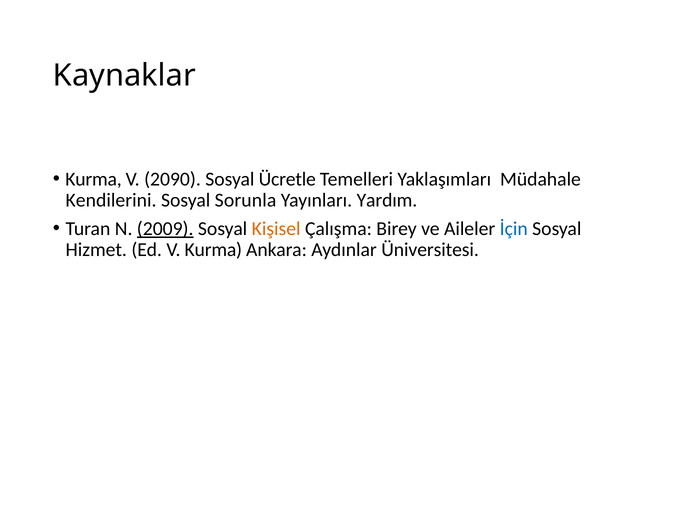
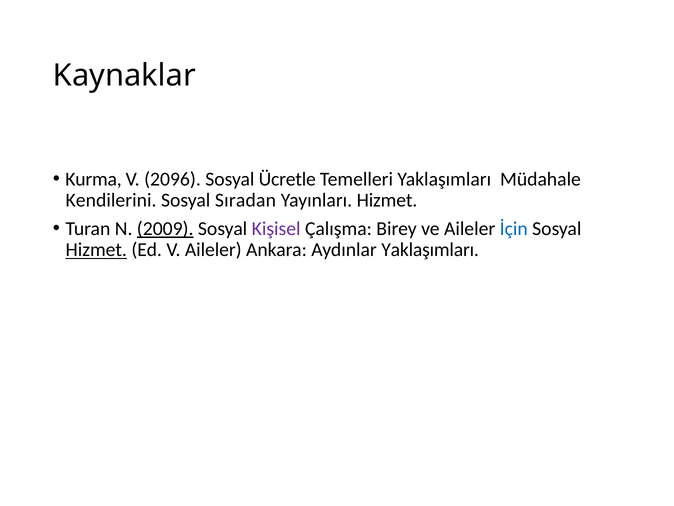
2090: 2090 -> 2096 (172, 179)
Sorunla: Sorunla -> Sıradan (246, 200)
Yayınları Yardım: Yardım -> Hizmet (387, 200)
Kişisel colour: orange -> purple (276, 228)
Hizmet underline: none -> present (96, 250)
V Kurma: Kurma -> Aileler (213, 250)
Aydınlar Üniversitesi: Üniversitesi -> Yaklaşımları (430, 250)
